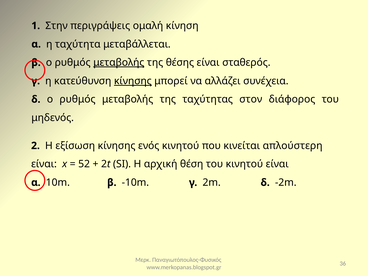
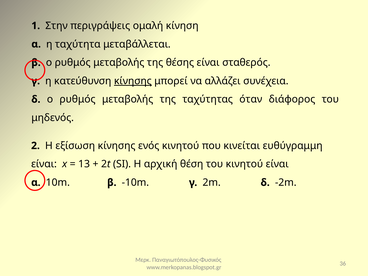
μεταβολής underline: present -> none (119, 63)
στον: στον -> όταν (251, 99)
απλούστερη: απλούστερη -> ευθύγραμμη (293, 146)
52: 52 -> 13 (84, 164)
